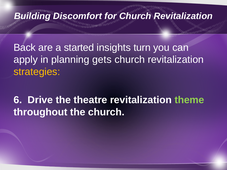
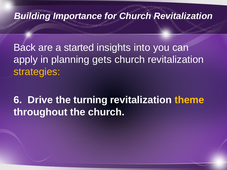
Discomfort: Discomfort -> Importance (78, 16)
turn: turn -> into (142, 48)
theatre: theatre -> turning (90, 100)
theme colour: light green -> yellow (189, 100)
